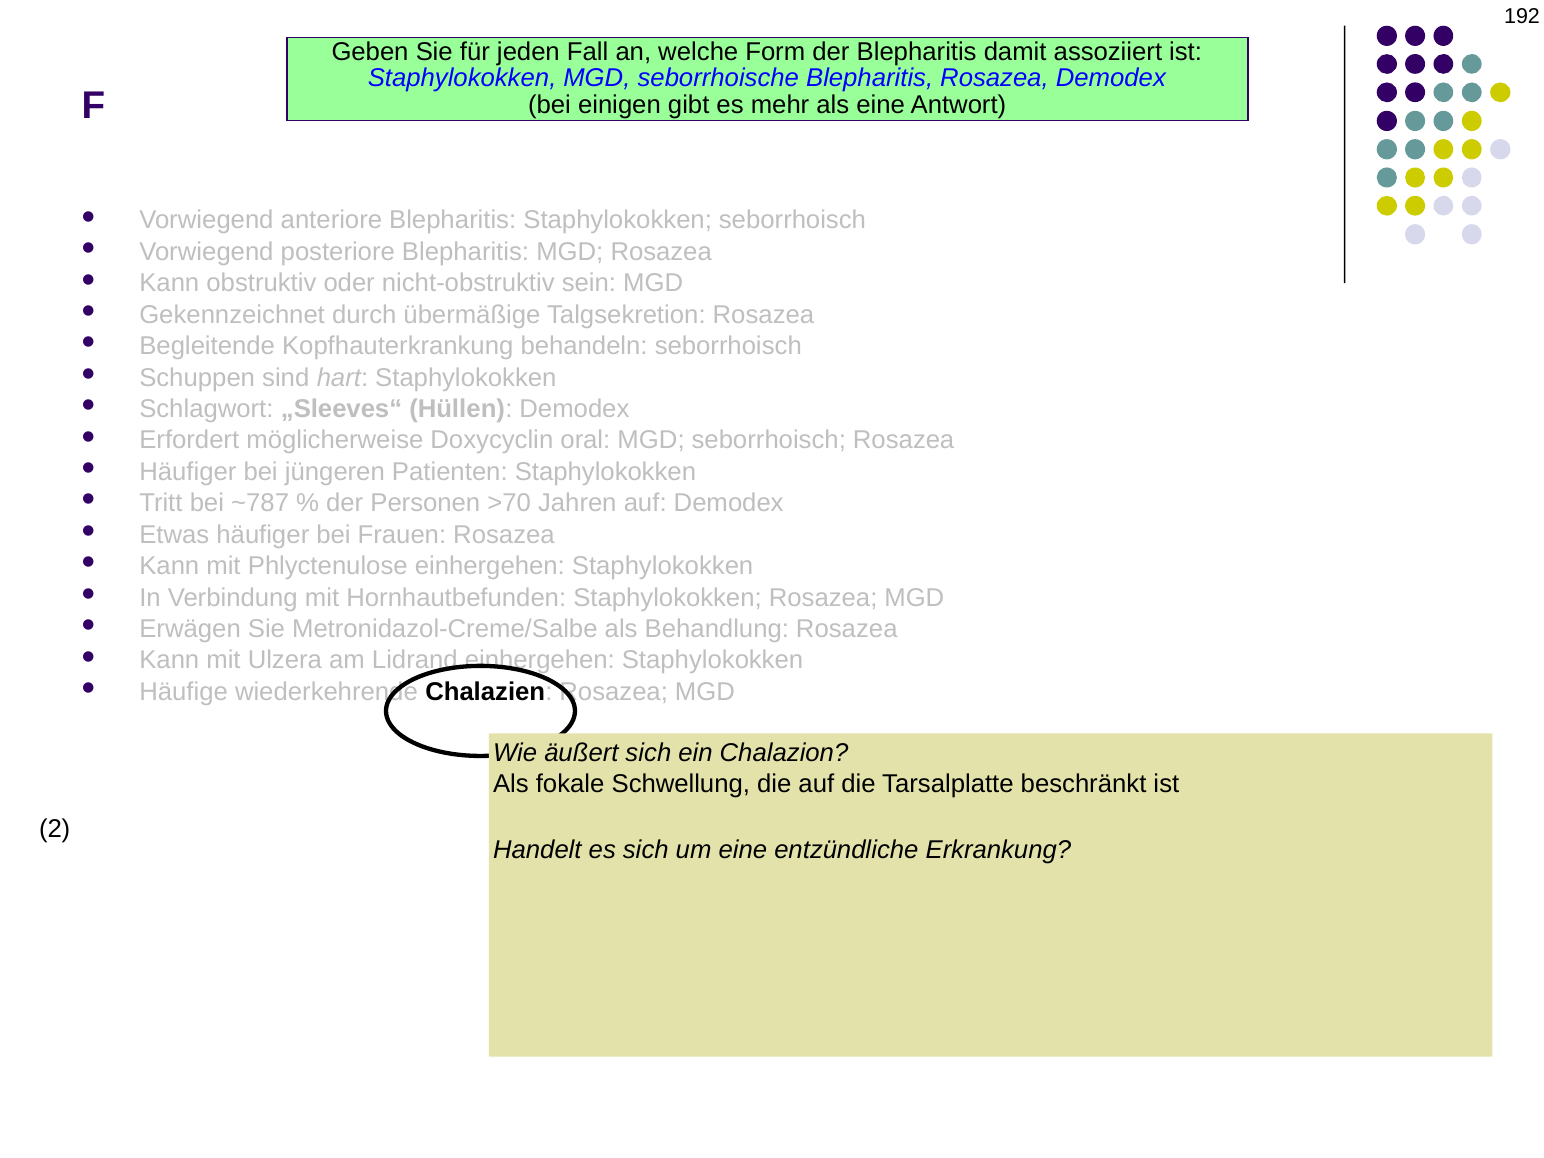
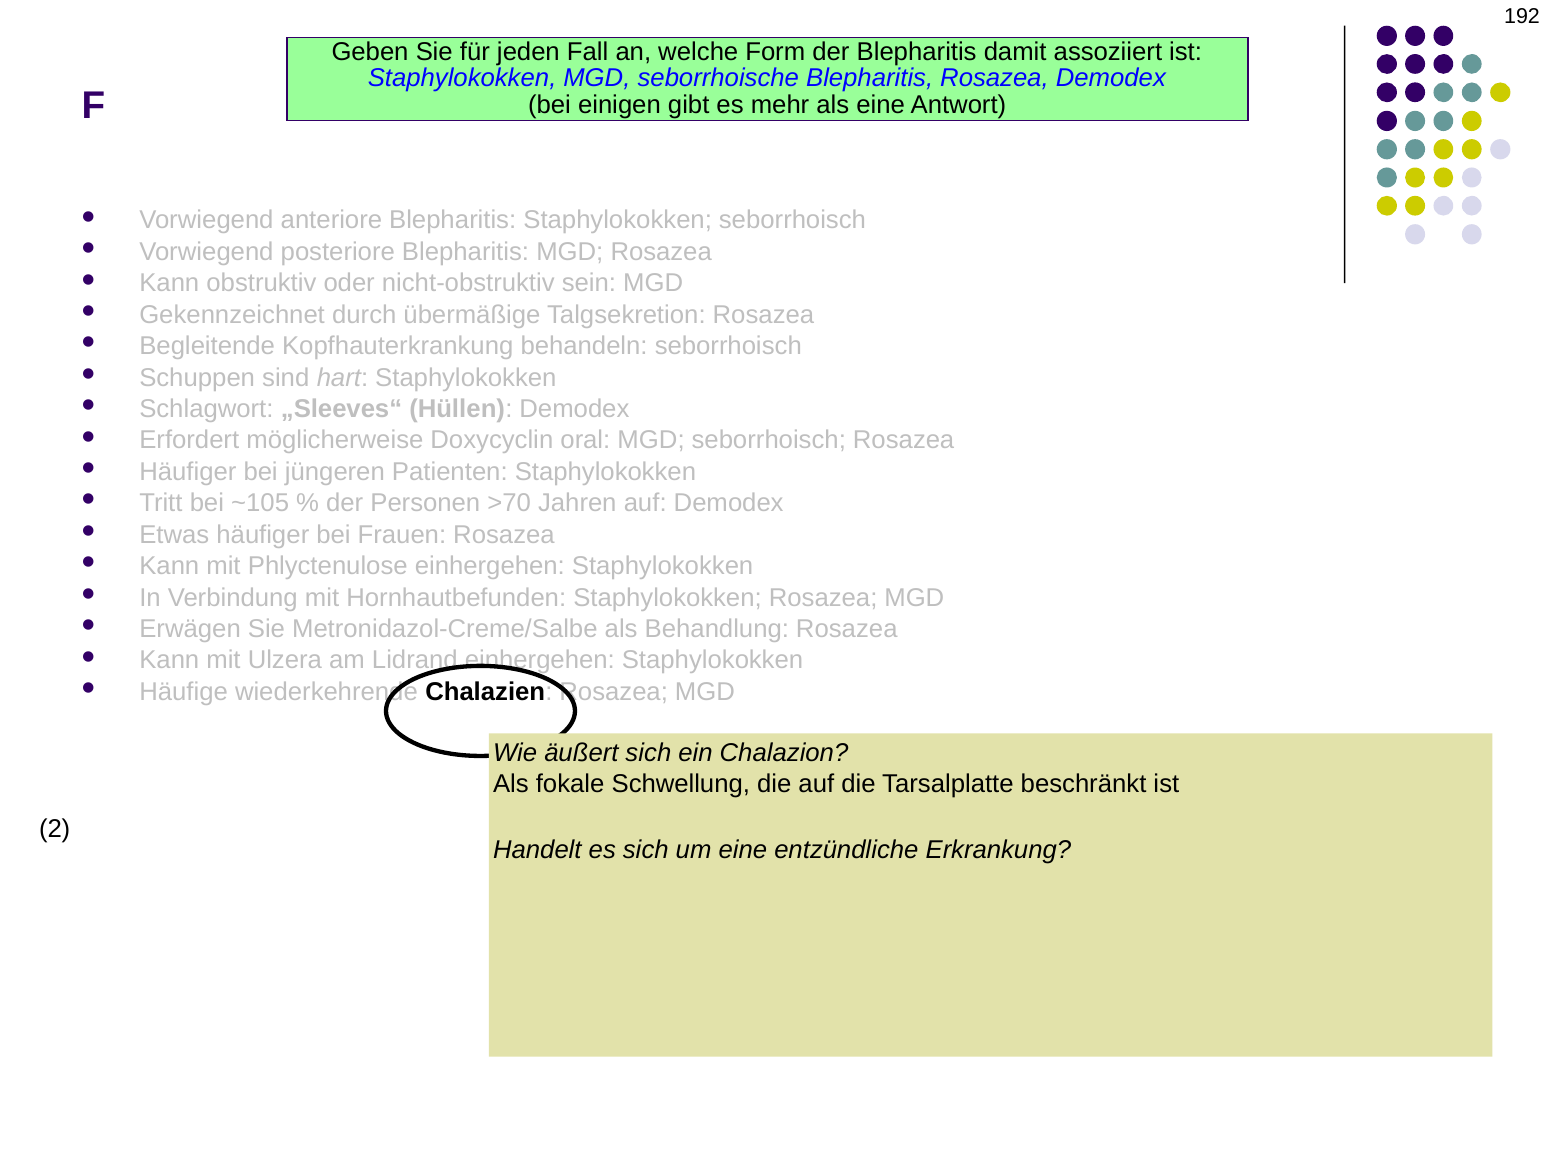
~787: ~787 -> ~105 (260, 503)
